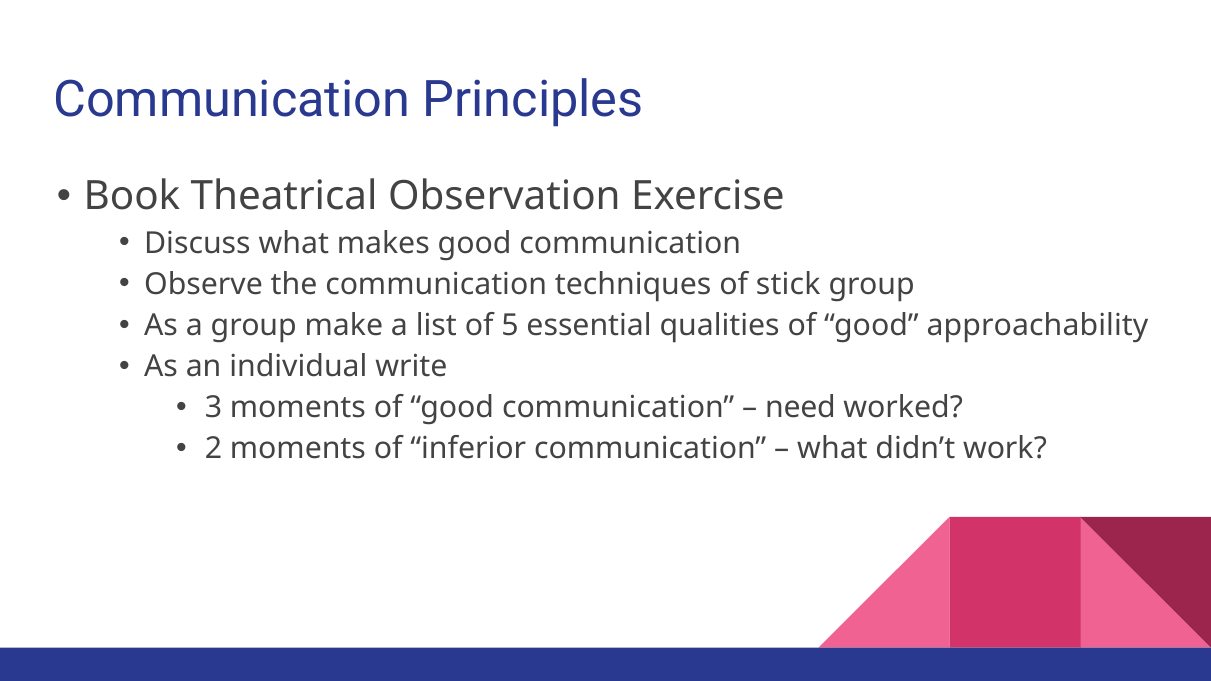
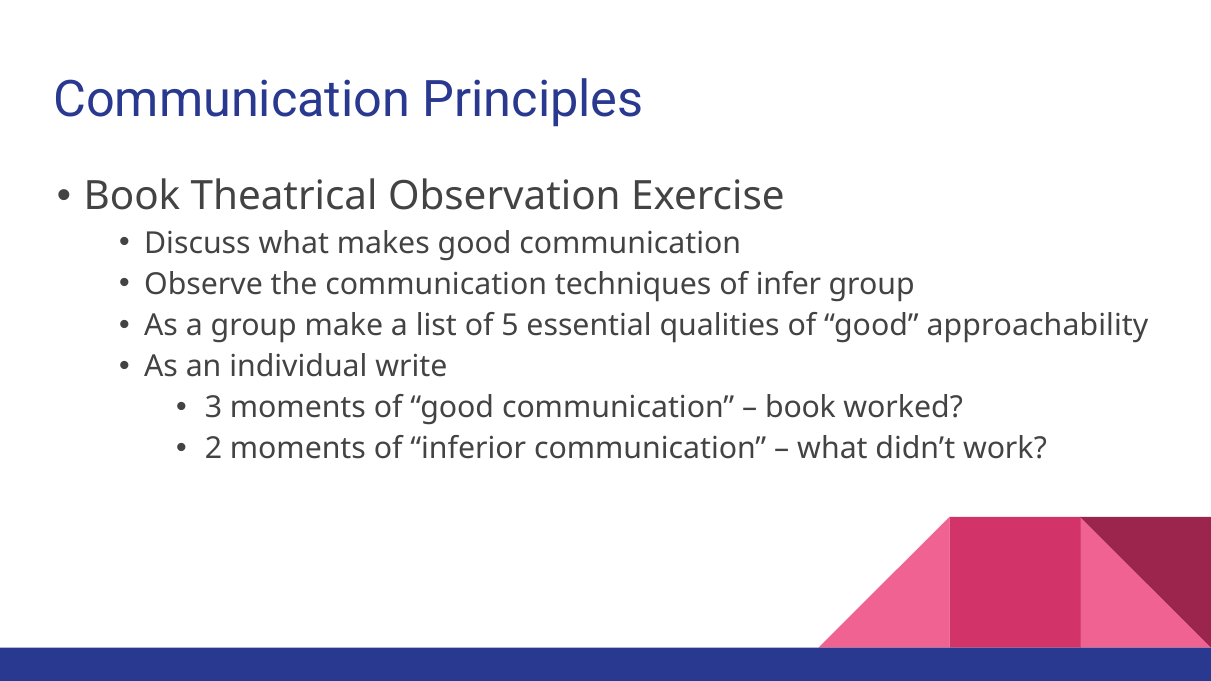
stick: stick -> infer (789, 284)
need: need -> book (800, 408)
